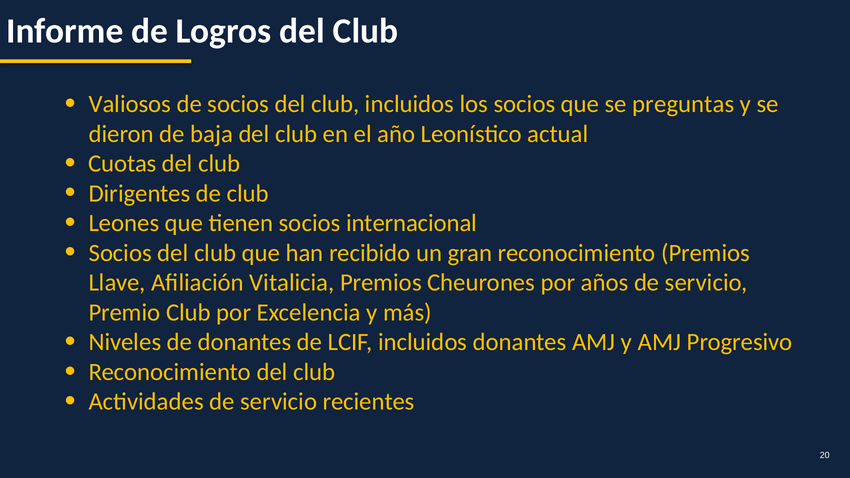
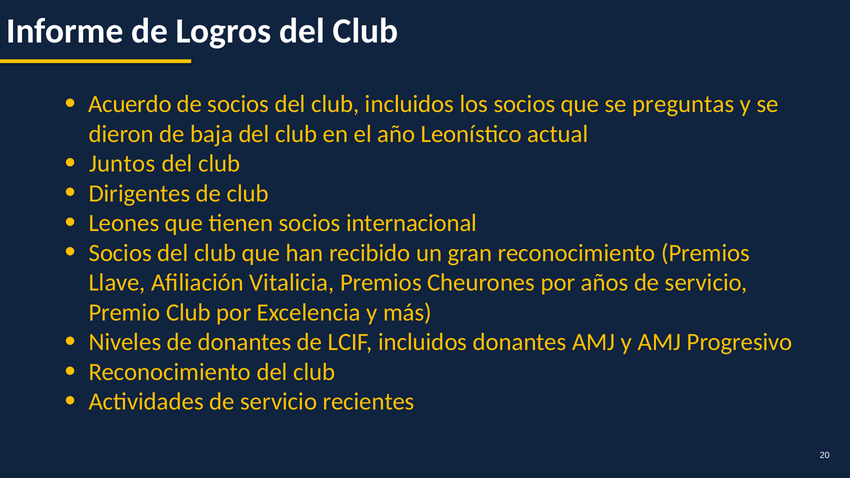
Valiosos: Valiosos -> Acuerdo (130, 104)
Cuotas: Cuotas -> Juntos (122, 164)
